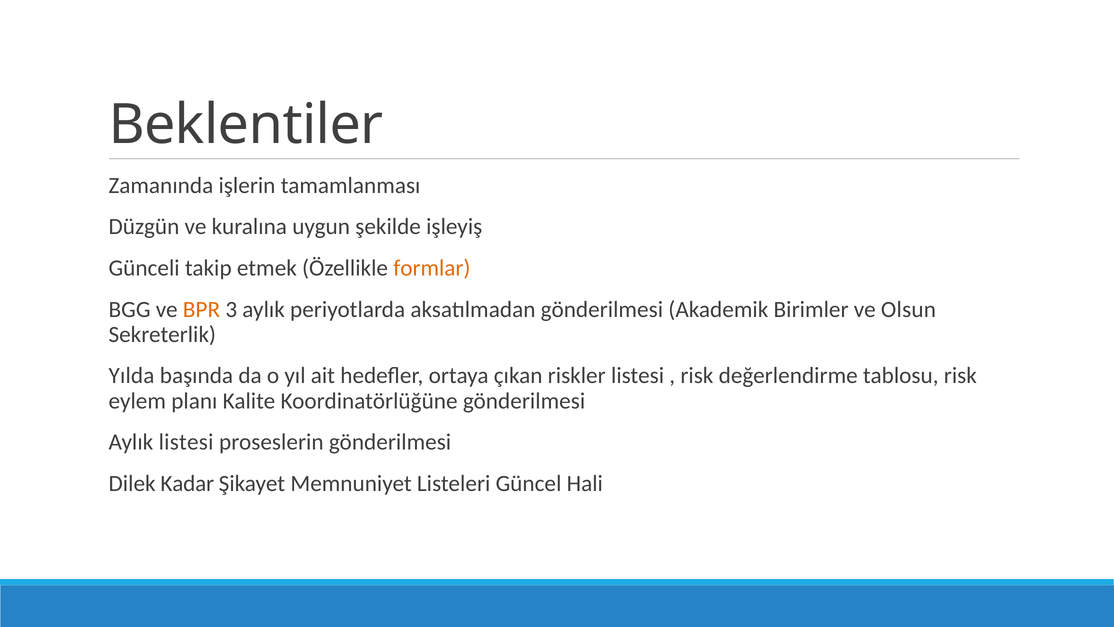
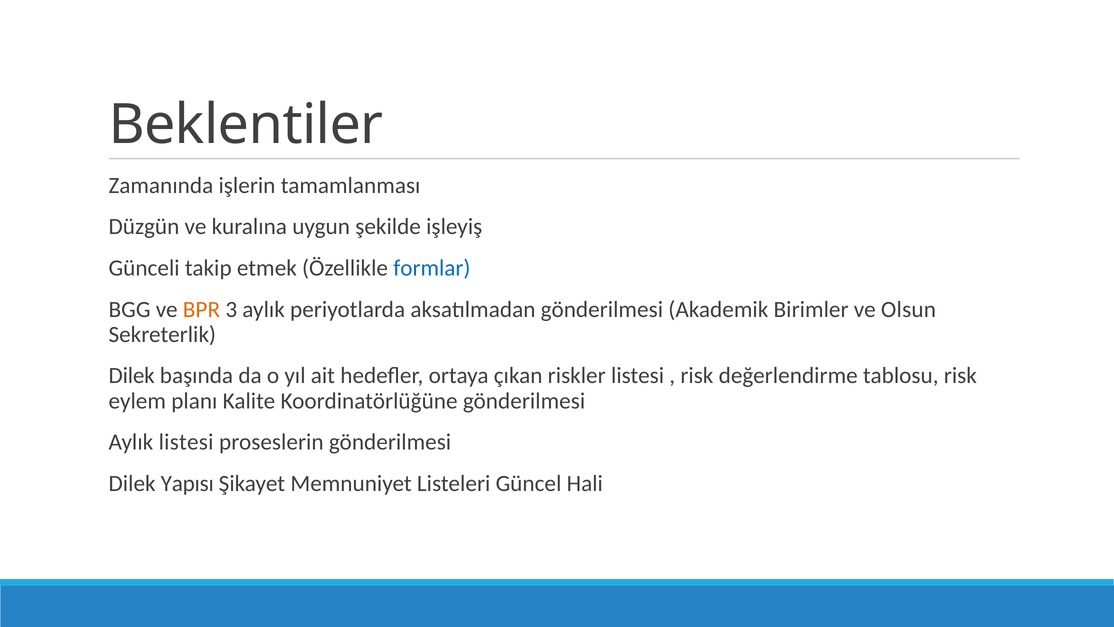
formlar colour: orange -> blue (432, 268)
Yılda: Yılda -> Dilek (132, 376)
Kadar: Kadar -> Yapısı (187, 483)
